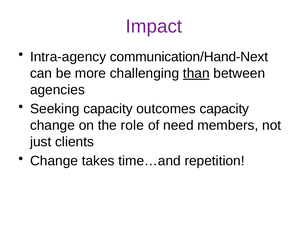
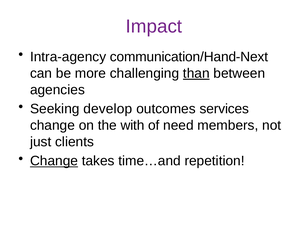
Seeking capacity: capacity -> develop (108, 109)
outcomes capacity: capacity -> services (224, 109)
role: role -> with (132, 125)
Change underline: none -> present (54, 161)
